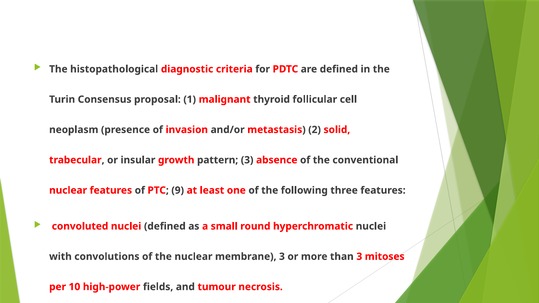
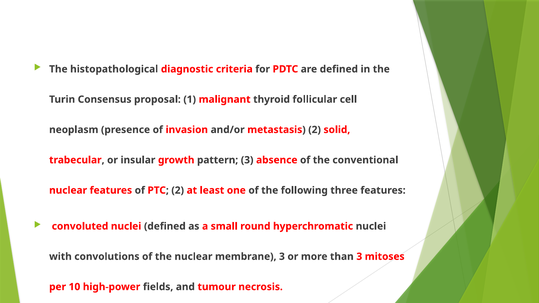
PTC 9: 9 -> 2 (178, 190)
